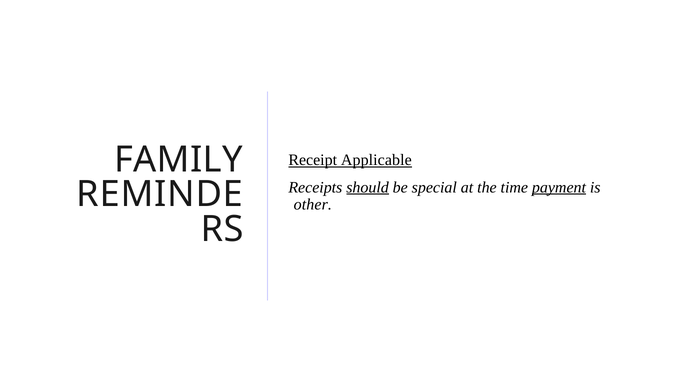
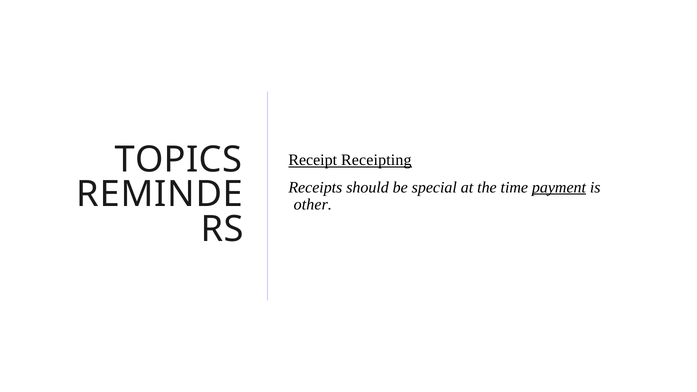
FAMILY: FAMILY -> TOPICS (178, 160)
Applicable: Applicable -> Receipting (376, 160)
should underline: present -> none (368, 187)
